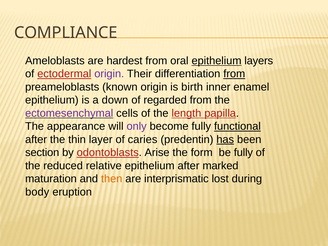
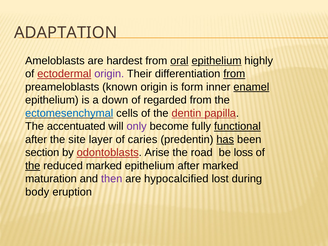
COMPLIANCE: COMPLIANCE -> ADAPTATION (66, 33)
oral underline: none -> present (179, 61)
layers: layers -> highly (259, 61)
birth: birth -> form (192, 87)
enamel underline: none -> present (251, 87)
ectomesenchymal colour: purple -> blue (69, 113)
length: length -> dentin (186, 113)
appearance: appearance -> accentuated (76, 126)
thin: thin -> site (77, 139)
form: form -> road (202, 153)
be fully: fully -> loss (243, 153)
the underline: none -> present (33, 166)
reduced relative: relative -> marked (104, 166)
then colour: orange -> purple (112, 179)
interprismatic: interprismatic -> hypocalcified (176, 179)
